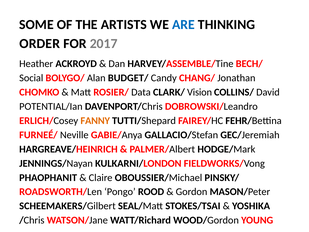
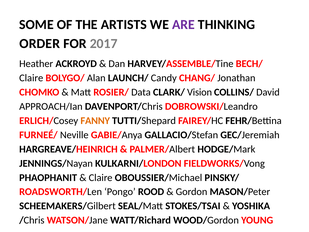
ARE colour: blue -> purple (184, 24)
Social: Social -> Claire (31, 78)
BUDGET/: BUDGET/ -> LAUNCH/ (128, 78)
POTENTIAL/Ian: POTENTIAL/Ian -> APPROACH/Ian (51, 106)
